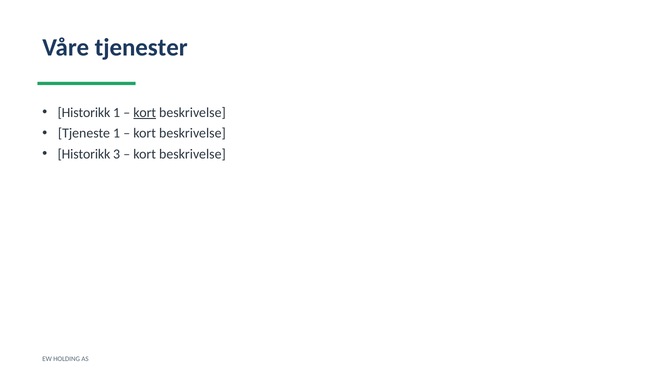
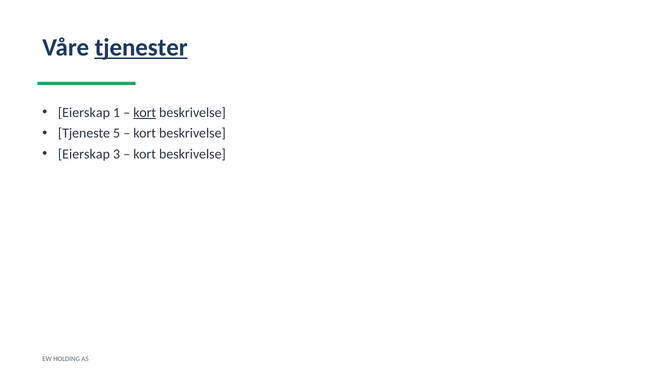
tjenester underline: none -> present (141, 47)
Historikk: Historikk -> Eierskap (84, 113)
Tjeneste 1: 1 -> 5 (117, 133)
Historikk: Historikk -> Eierskap (84, 154)
